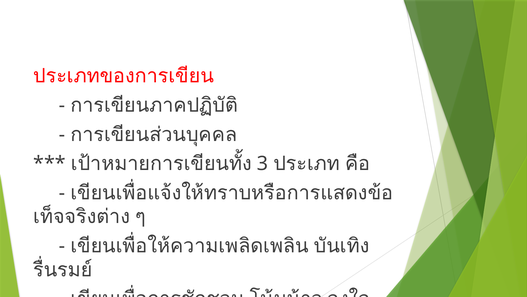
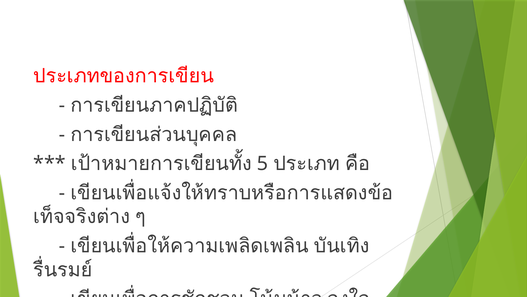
3: 3 -> 5 (263, 163)
